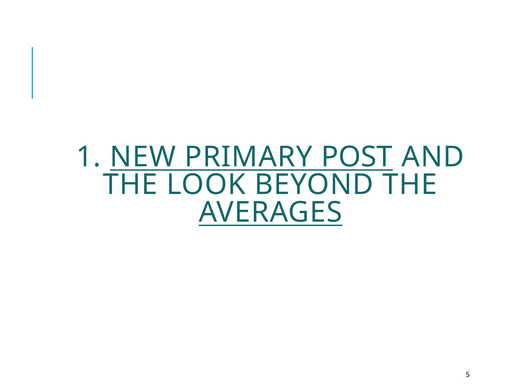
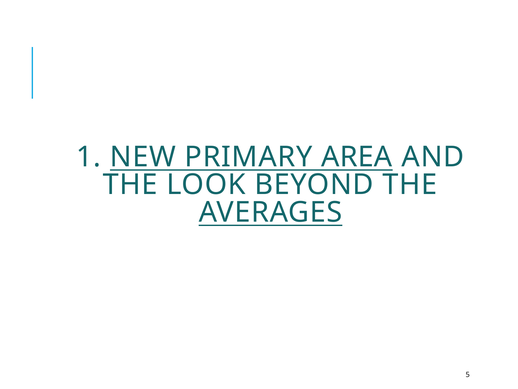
POST: POST -> AREA (357, 157)
